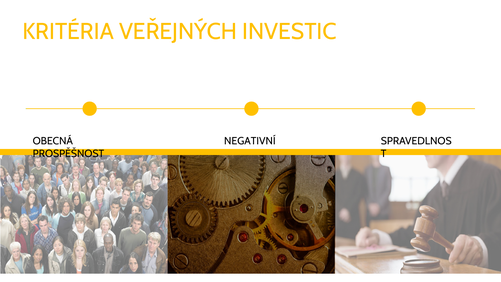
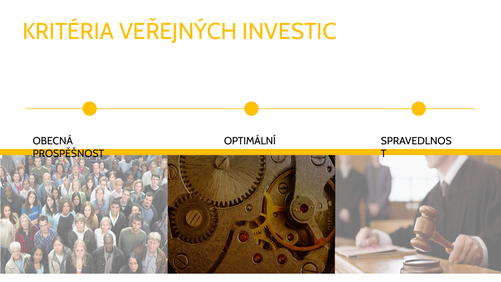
NEGATIVNÍ: NEGATIVNÍ -> OPTIMÁLNÍ (250, 141)
